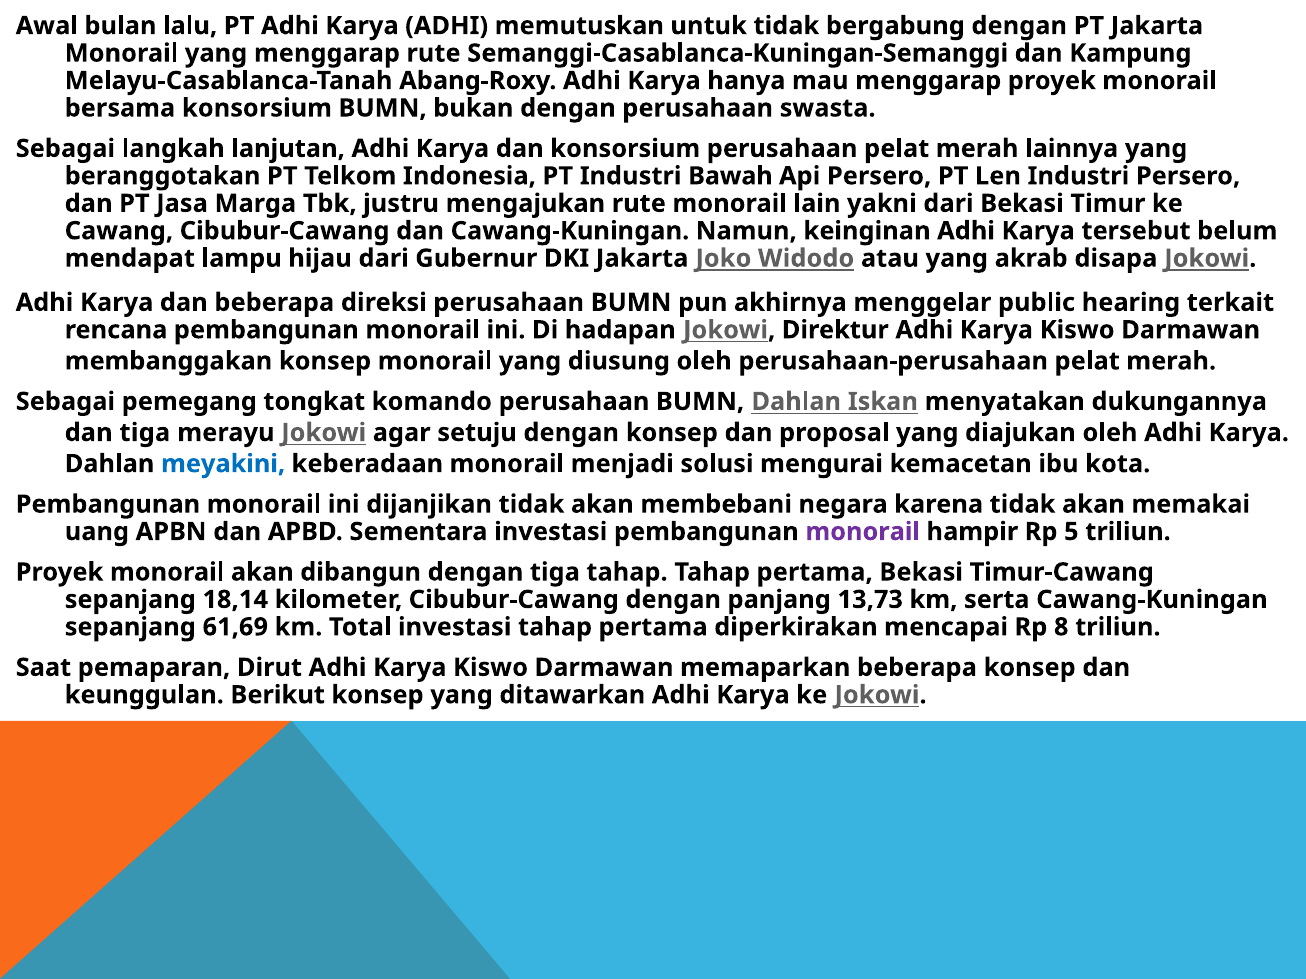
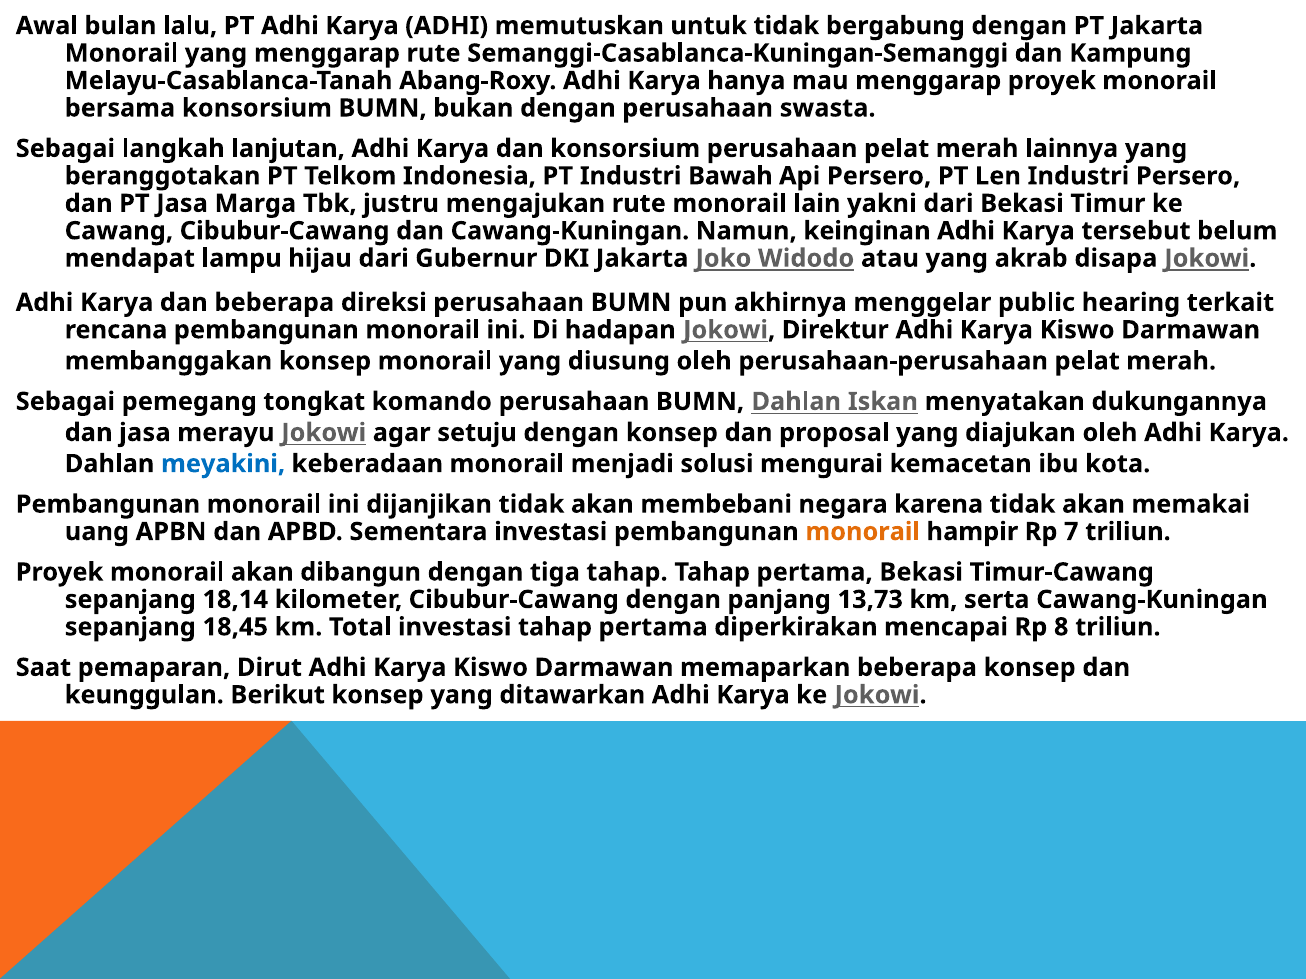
dan tiga: tiga -> jasa (145, 433)
monorail colour: purple -> orange (863, 532)
5: 5 -> 7 (1071, 532)
61,69: 61,69 -> 18,45 (235, 627)
